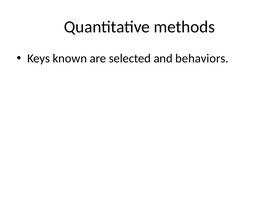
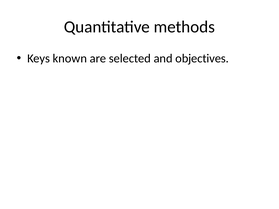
behaviors: behaviors -> objectives (202, 59)
